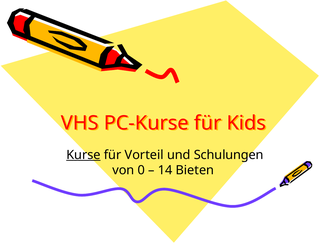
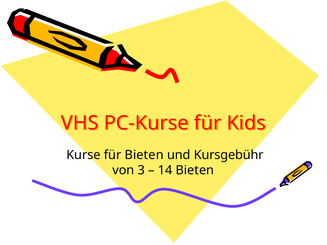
Kurse underline: present -> none (83, 155)
für Vorteil: Vorteil -> Bieten (144, 155)
Schulungen: Schulungen -> Kursgebühr (229, 155)
0: 0 -> 3 (141, 170)
